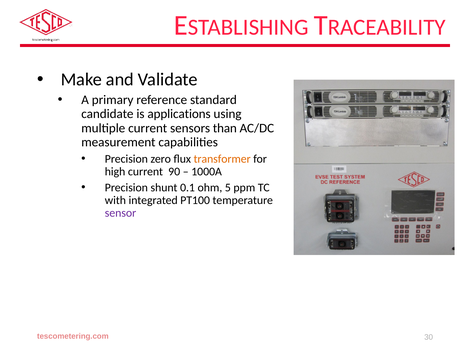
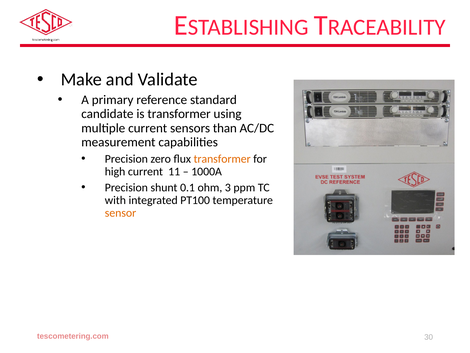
is applications: applications -> transformer (179, 114)
90: 90 -> 11 (174, 171)
5: 5 -> 3 (228, 187)
sensor colour: purple -> orange (121, 213)
